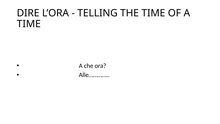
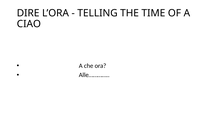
TIME: TIME -> CIAO (29, 24)
